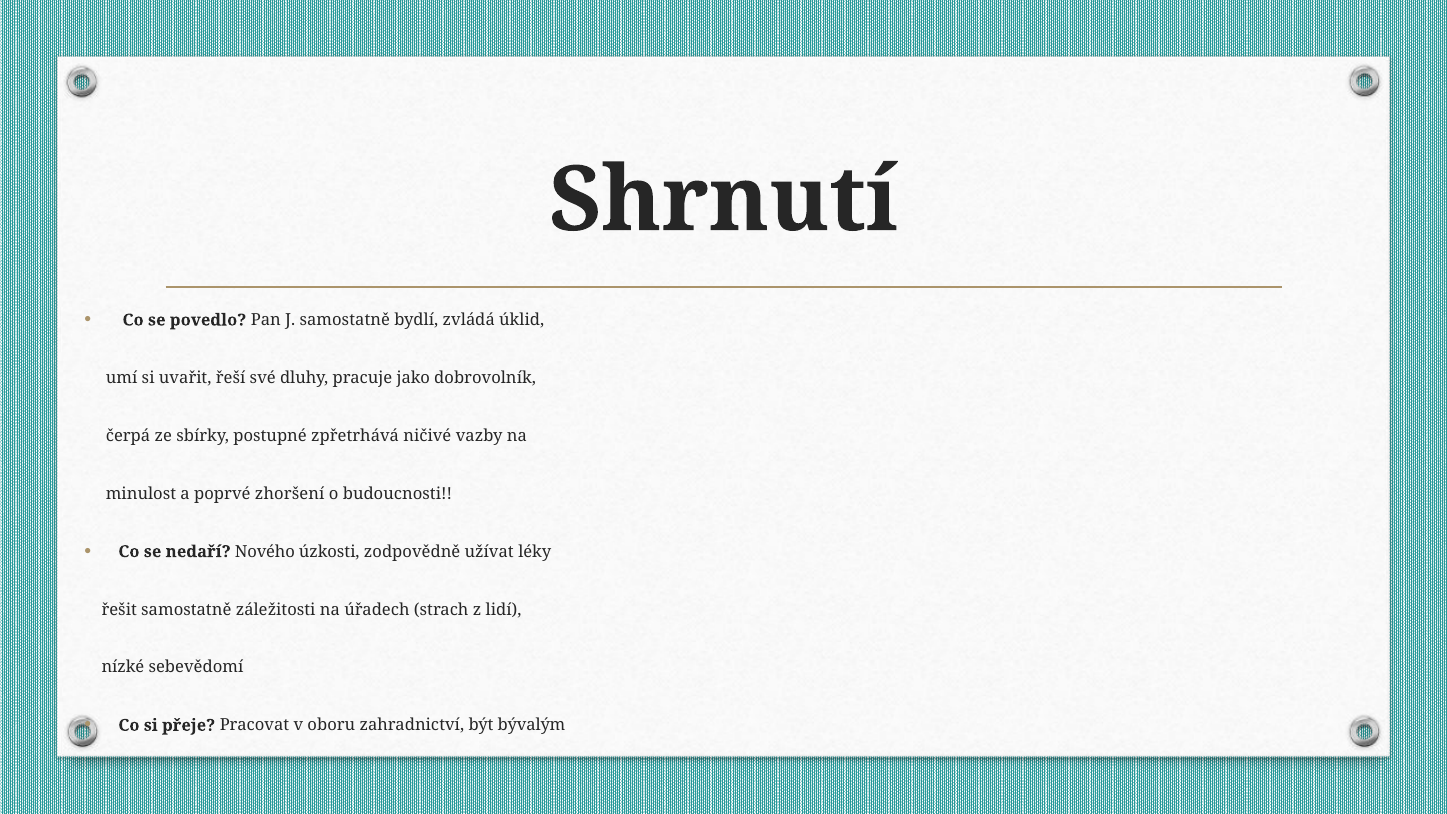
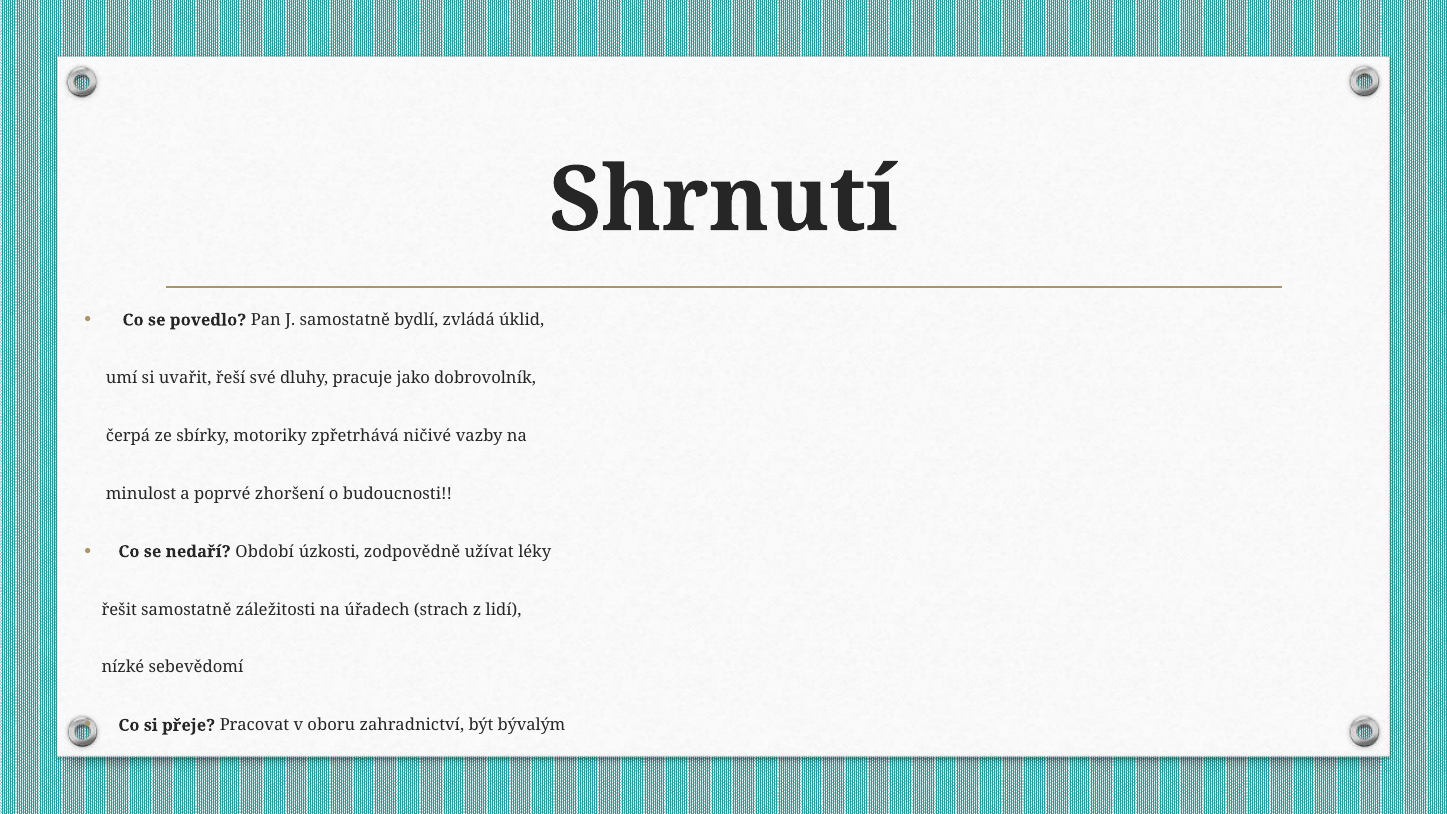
postupné: postupné -> motoriky (270, 436)
Nového: Nového -> Období (265, 552)
